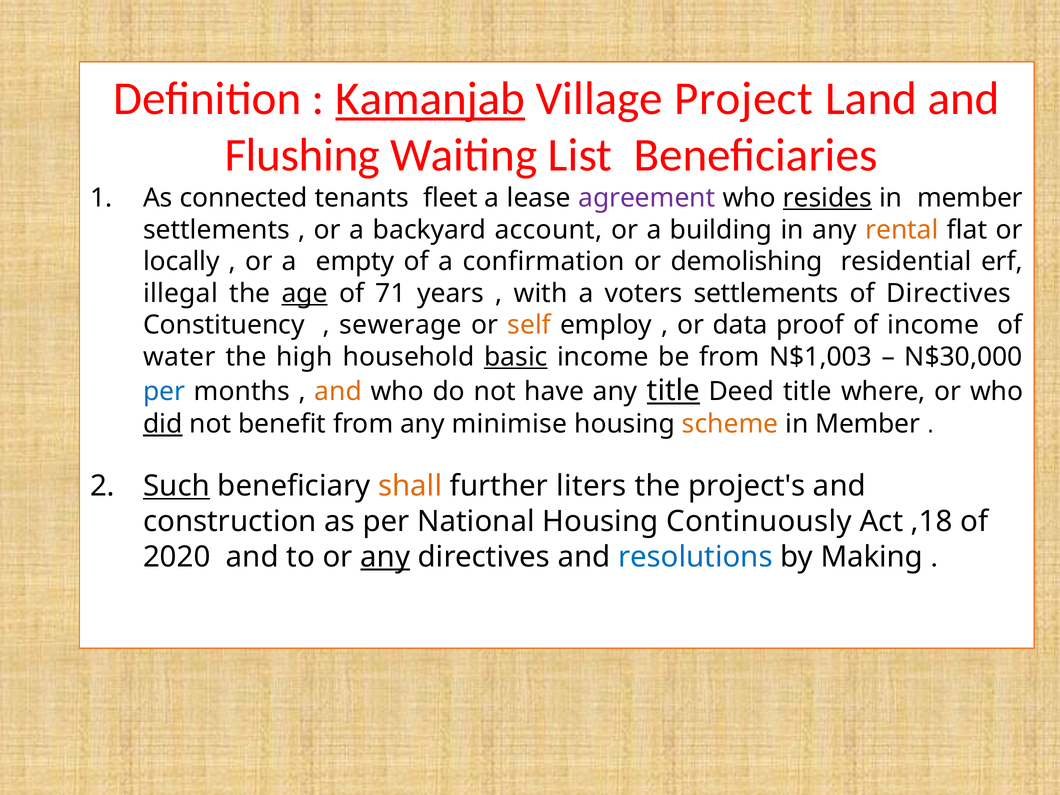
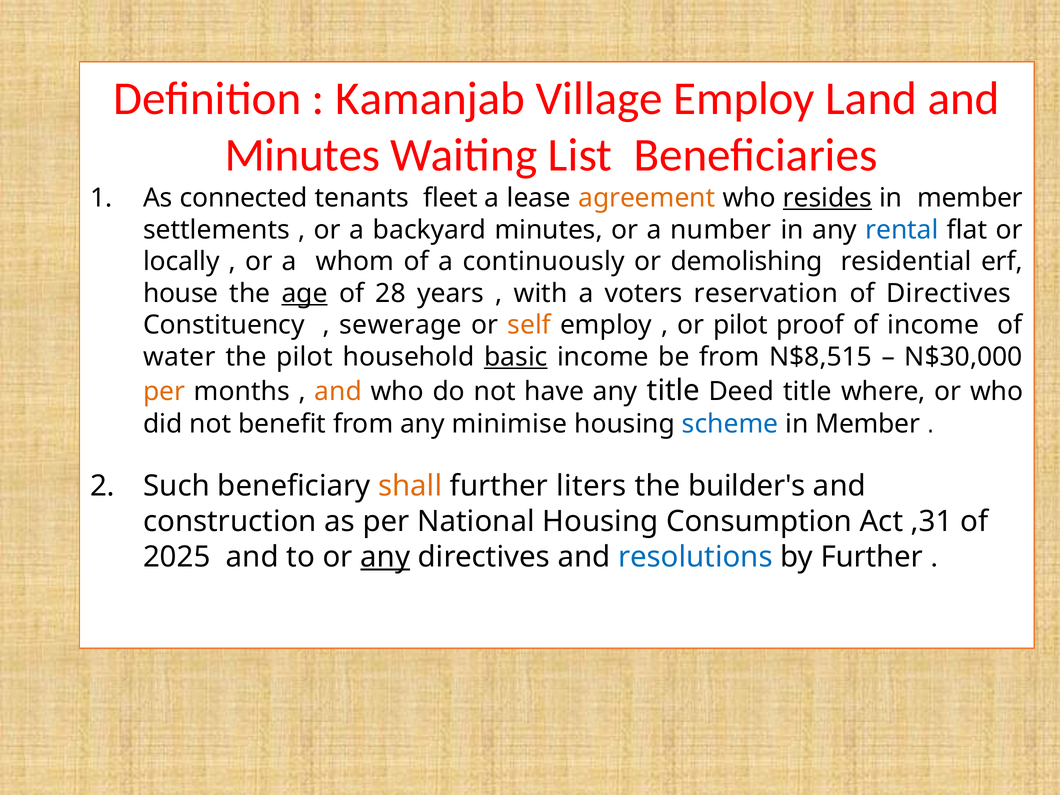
Kamanjab underline: present -> none (430, 99)
Village Project: Project -> Employ (744, 99)
Flushing: Flushing -> Minutes (302, 155)
agreement colour: purple -> orange (647, 198)
backyard account: account -> minutes (549, 230)
building: building -> number (721, 230)
rental colour: orange -> blue (902, 230)
empty: empty -> whom (355, 262)
confirmation: confirmation -> continuously (544, 262)
illegal: illegal -> house (181, 293)
71: 71 -> 28 (391, 293)
voters settlements: settlements -> reservation (766, 293)
or data: data -> pilot (740, 325)
the high: high -> pilot (305, 357)
N$1,003: N$1,003 -> N$8,515 (821, 357)
per colour: blue -> orange (164, 392)
title underline: present -> none (673, 391)
did underline: present -> none (163, 424)
scheme colour: orange -> blue (730, 424)
Such underline: present -> none (176, 486)
project's: project's -> builder's (747, 486)
Continuously: Continuously -> Consumption (759, 521)
,18: ,18 -> ,31 (932, 521)
2020: 2020 -> 2025 (177, 557)
by Making: Making -> Further (872, 557)
